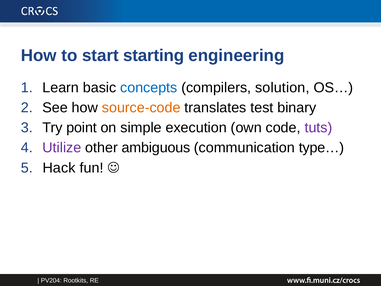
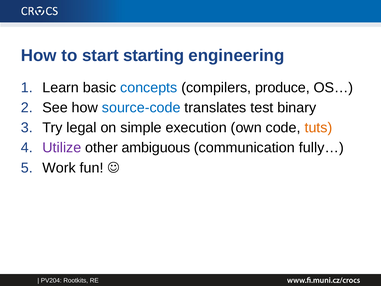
solution: solution -> produce (282, 88)
source-code colour: orange -> blue (141, 108)
point: point -> legal (82, 128)
tuts colour: purple -> orange (318, 128)
type…: type… -> fully… (321, 148)
Hack: Hack -> Work (59, 168)
